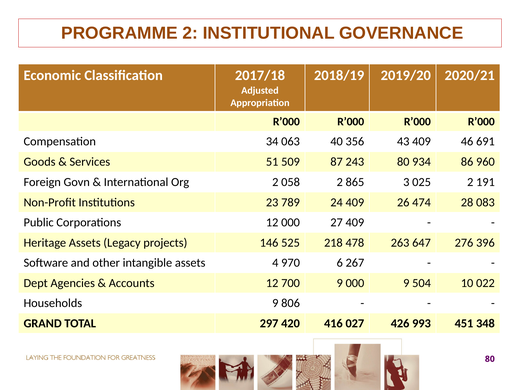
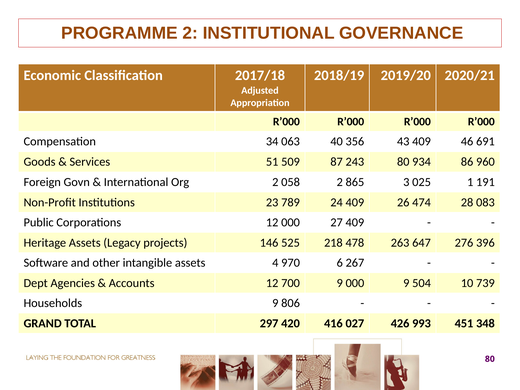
025 2: 2 -> 1 (470, 182)
022: 022 -> 739 (485, 283)
